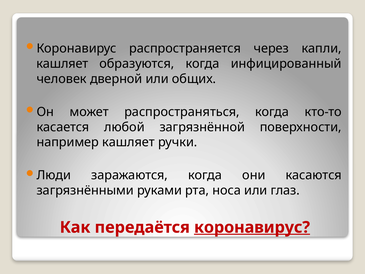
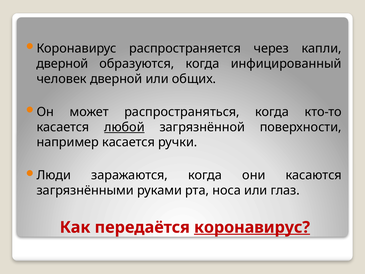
кашляет: кашляет -> дверной (62, 64)
любой underline: none -> present (124, 127)
например кашляет: кашляет -> касается (129, 142)
